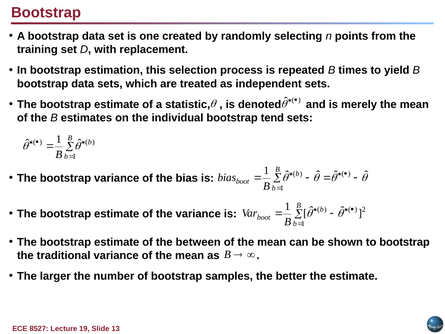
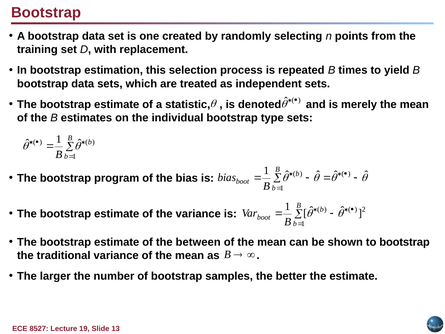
tend: tend -> type (272, 118)
bootstrap variance: variance -> program (117, 178)
